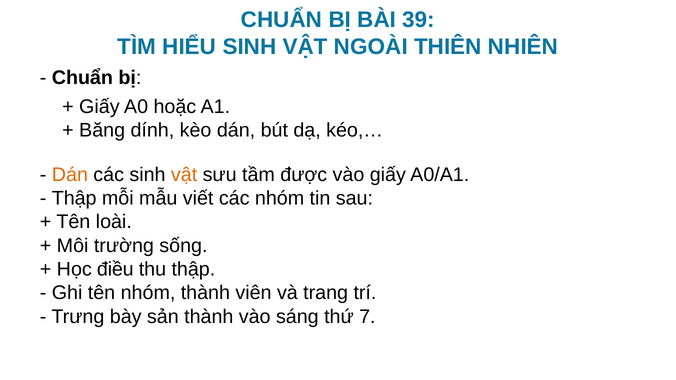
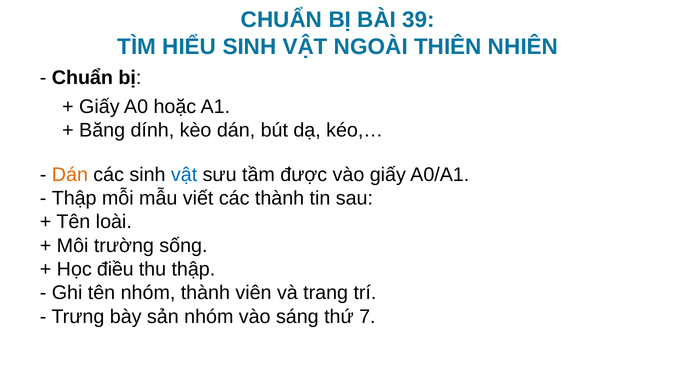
vật colour: orange -> blue (184, 175)
các nhóm: nhóm -> thành (280, 198)
sản thành: thành -> nhóm (209, 317)
